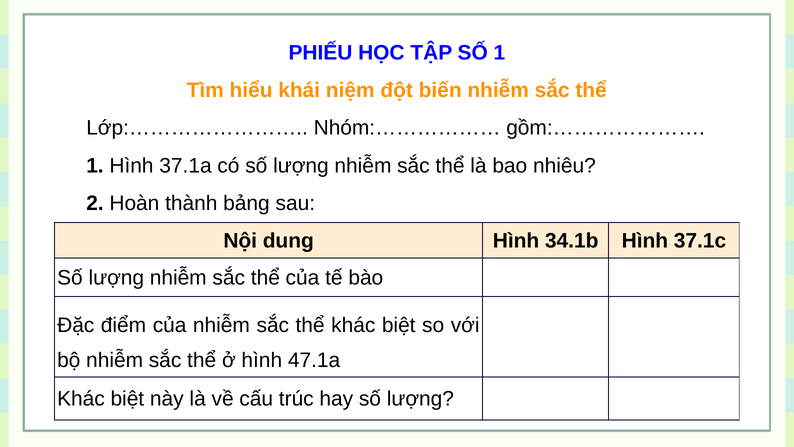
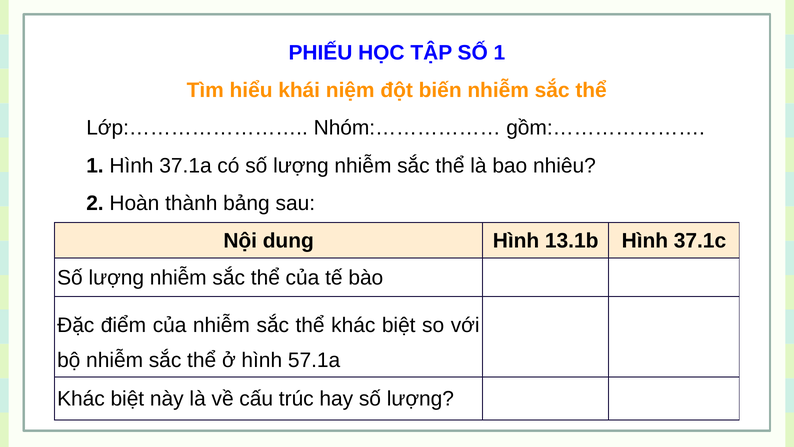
34.1b: 34.1b -> 13.1b (572, 240)
47.1a: 47.1a -> 57.1a (314, 360)
